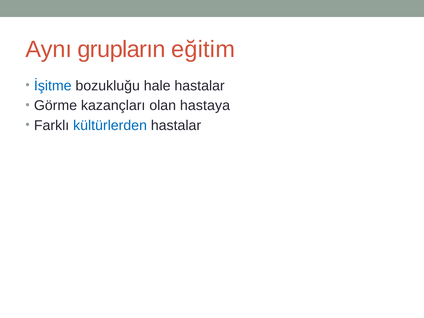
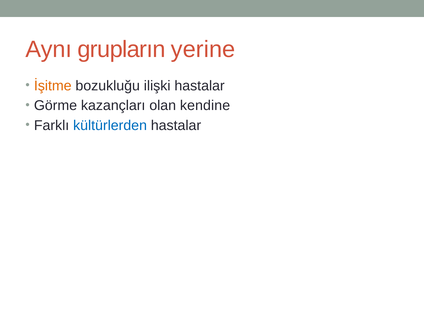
eğitim: eğitim -> yerine (203, 49)
İşitme colour: blue -> orange (53, 86)
hale: hale -> ilişki (157, 86)
hastaya: hastaya -> kendine (205, 106)
